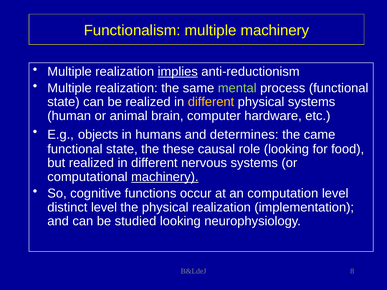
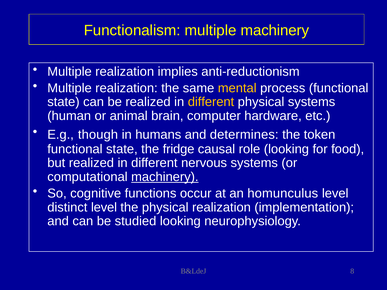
implies underline: present -> none (178, 72)
mental colour: light green -> yellow (237, 88)
objects: objects -> though (98, 135)
came: came -> token (320, 135)
these: these -> fridge (179, 149)
computation: computation -> homunculus (283, 194)
